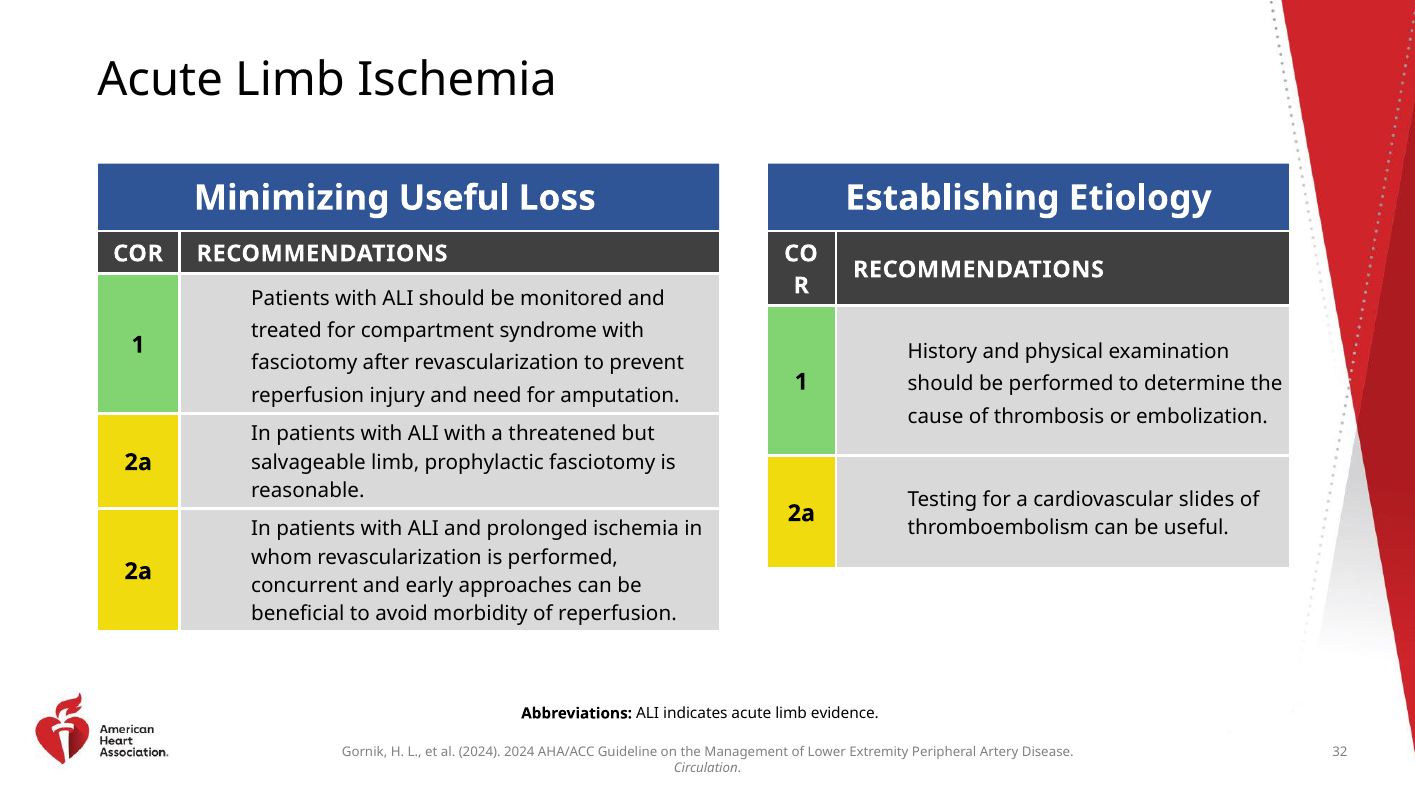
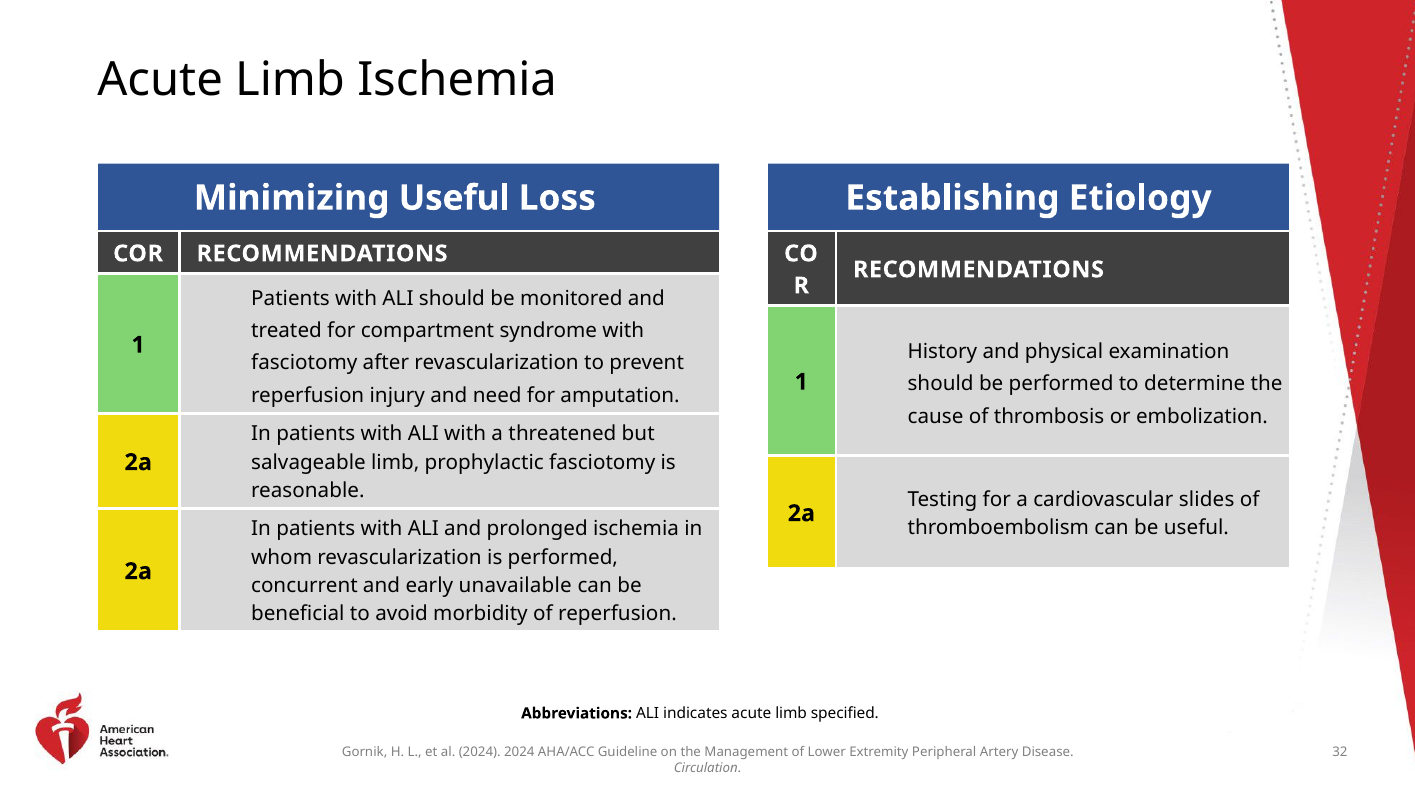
approaches: approaches -> unavailable (515, 585)
evidence: evidence -> specified (845, 713)
